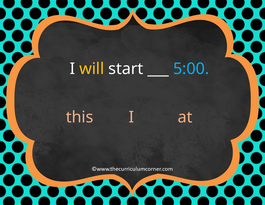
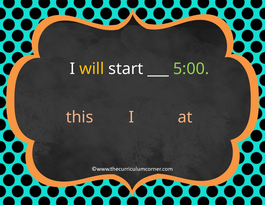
5:00 colour: light blue -> light green (191, 69)
